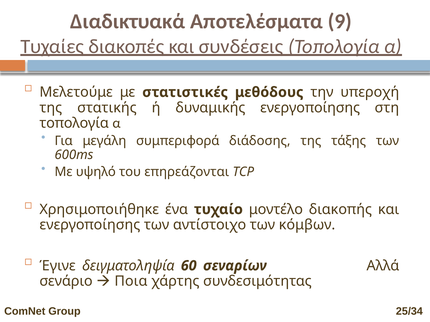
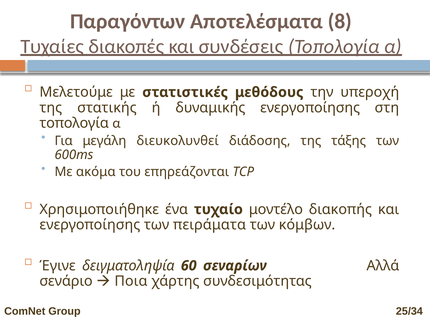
Διαδικτυακά: Διαδικτυακά -> Παραγόντων (128, 21)
9: 9 -> 8 (340, 21)
συμπεριφορά: συμπεριφορά -> διευκολυνθεί (178, 141)
υψηλό: υψηλό -> ακόμα (96, 172)
αντίστοιχο: αντίστοιχο -> πειράματα (209, 225)
